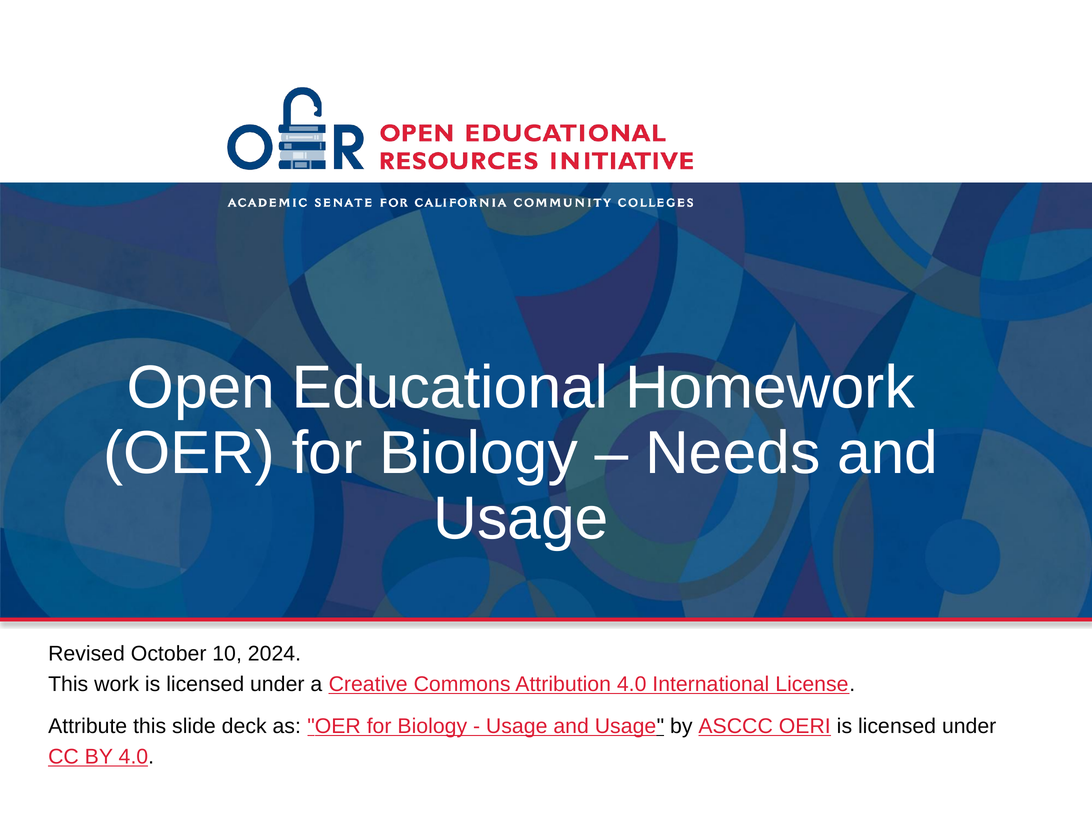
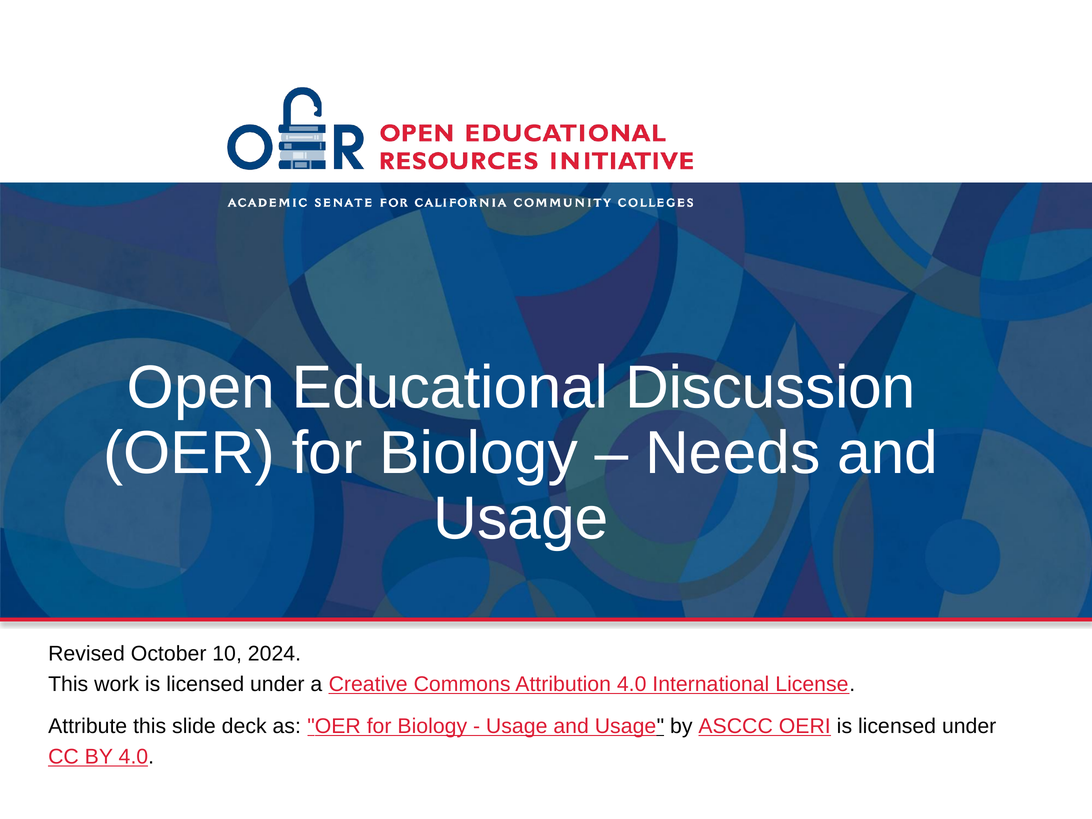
Homework: Homework -> Discussion (770, 388)
